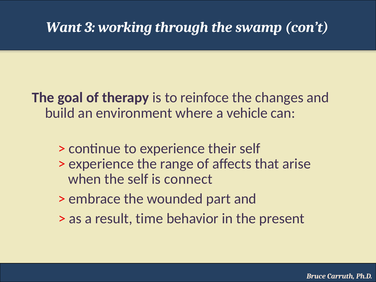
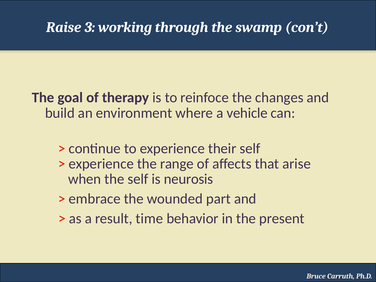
Want: Want -> Raise (64, 27)
connect: connect -> neurosis (189, 179)
